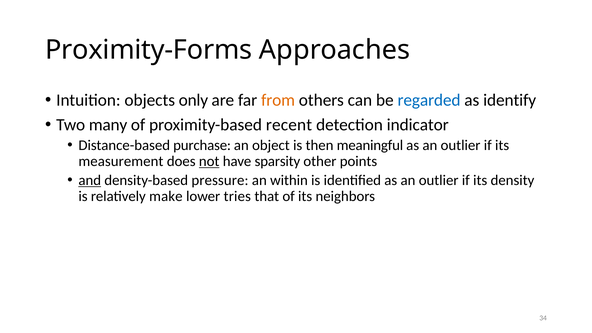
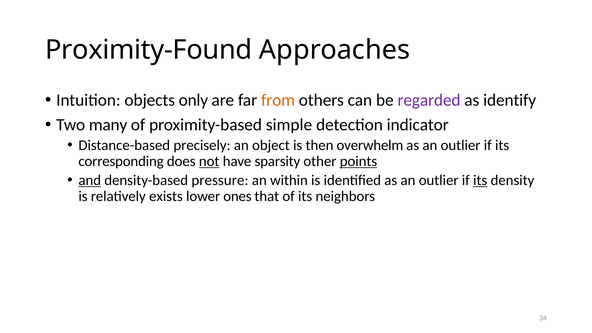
Proximity-Forms: Proximity-Forms -> Proximity-Found (149, 50)
regarded colour: blue -> purple (429, 100)
recent: recent -> simple (289, 125)
purchase: purchase -> precisely (202, 145)
meaningful: meaningful -> overwhelm (370, 145)
measurement: measurement -> corresponding (121, 161)
points underline: none -> present (358, 161)
its underline: none -> present (480, 180)
make: make -> exists (166, 196)
tries: tries -> ones (237, 196)
